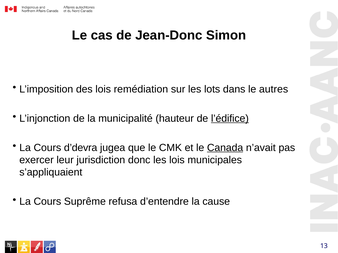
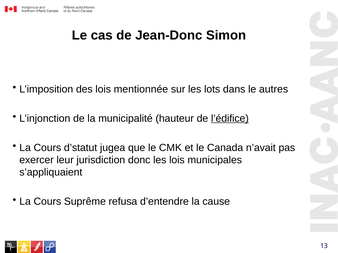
remédiation: remédiation -> mentionnée (141, 89)
d’devra: d’devra -> d’statut (81, 148)
Canada underline: present -> none (225, 148)
